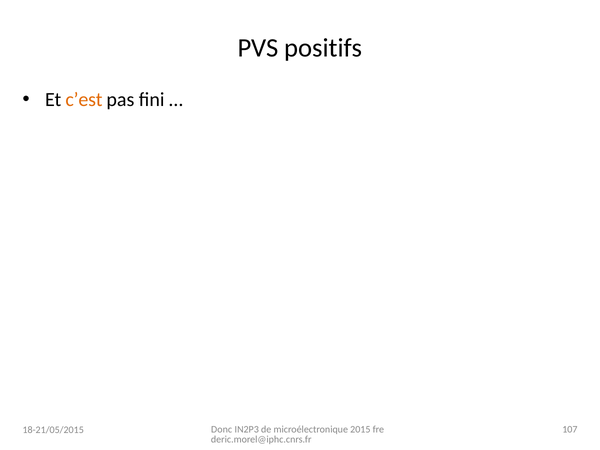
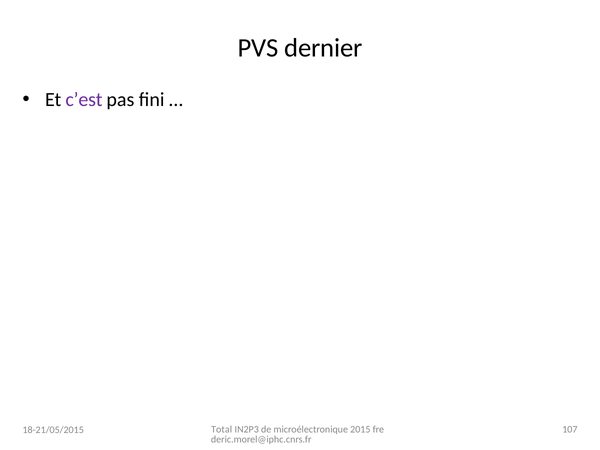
positifs: positifs -> dernier (323, 48)
c’est colour: orange -> purple (84, 100)
Donc: Donc -> Total (222, 430)
